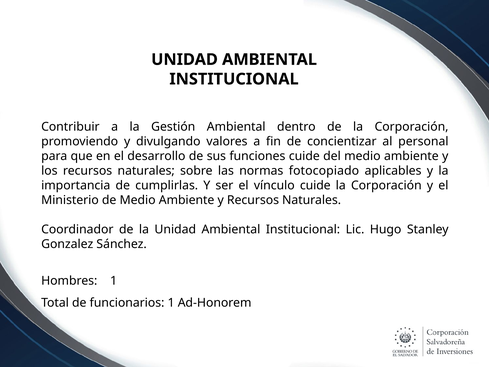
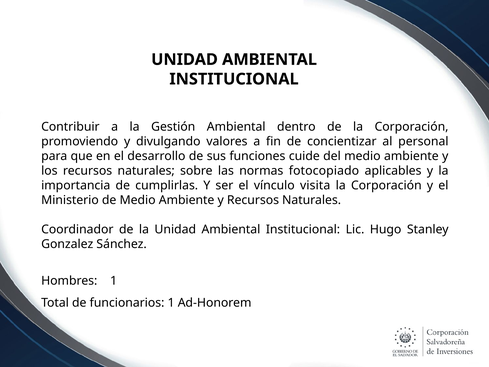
vínculo cuide: cuide -> visita (315, 185)
